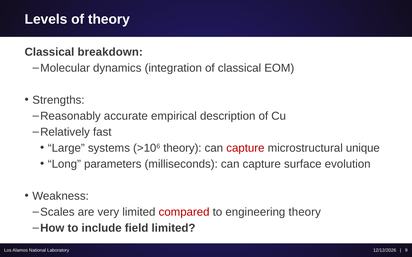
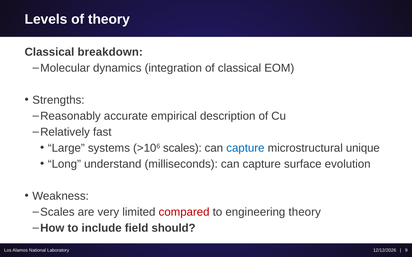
>106 theory: theory -> scales (182, 148)
capture colour: red -> blue (245, 148)
parameters: parameters -> understand (113, 164)
field limited: limited -> should (174, 228)
